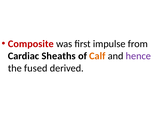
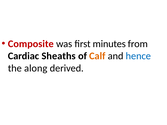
impulse: impulse -> minutes (109, 44)
hence colour: purple -> blue (138, 56)
fused: fused -> along (36, 68)
